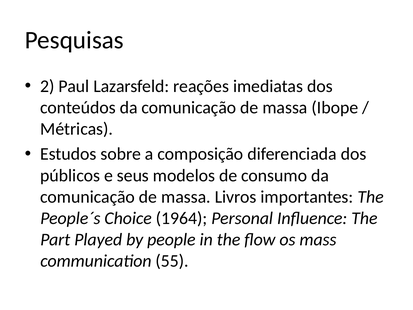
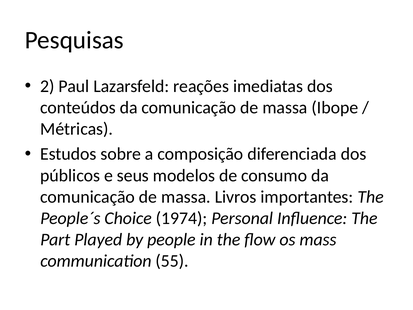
1964: 1964 -> 1974 (182, 218)
